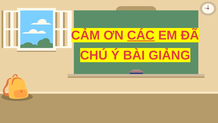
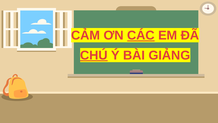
CHÚ underline: none -> present (94, 55)
